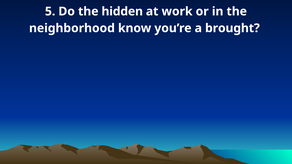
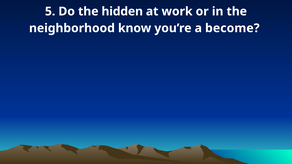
brought: brought -> become (232, 28)
